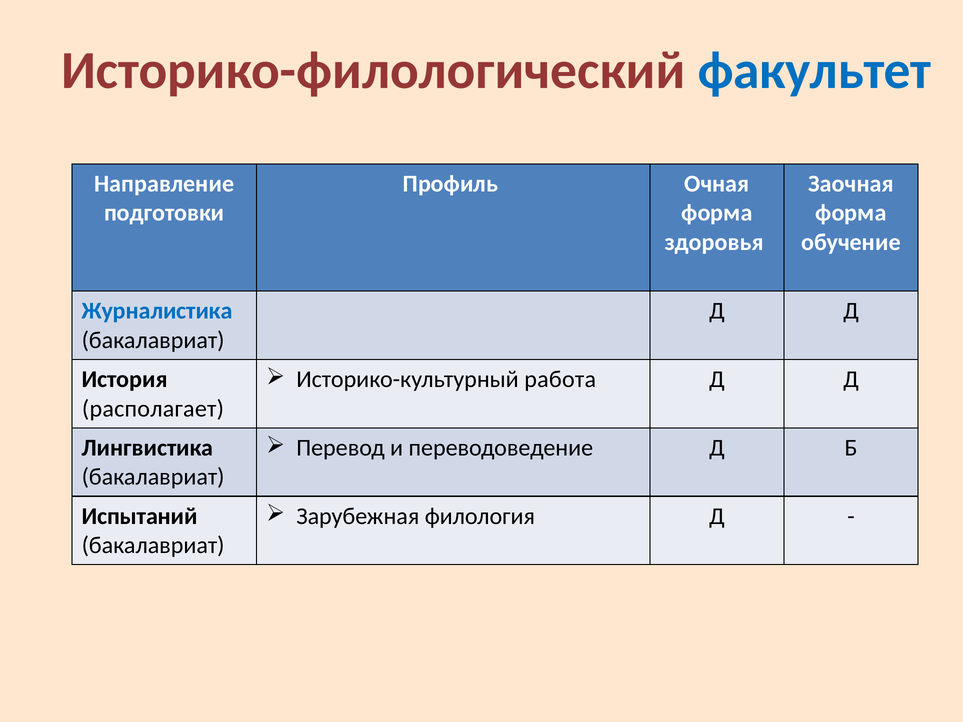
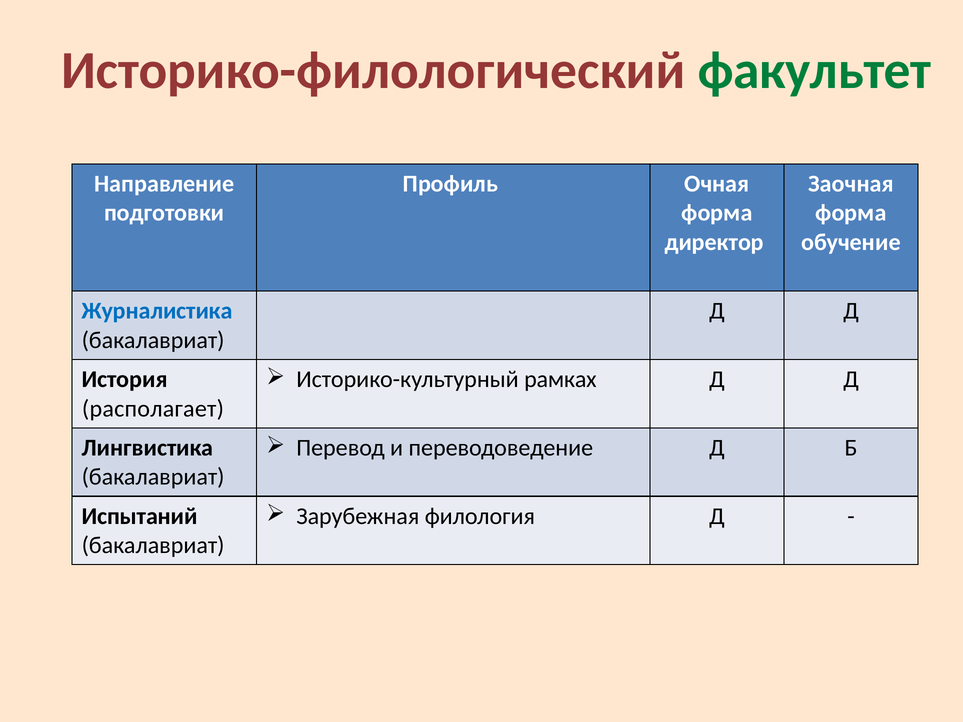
факультет colour: blue -> green (814, 70)
здоровья: здоровья -> директор (714, 243)
работа: работа -> рамках (560, 379)
